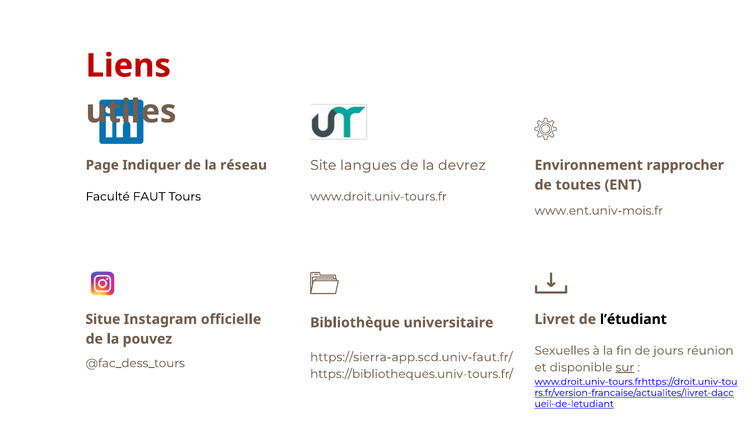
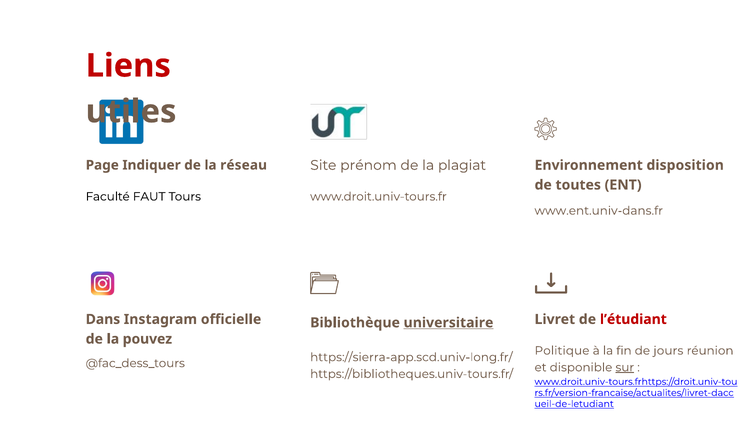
langues: langues -> prénom (368, 165)
devrez: devrez -> plagiat (462, 165)
rapprocher: rapprocher -> disposition (685, 165)
www.ent.univ-mois.fr: www.ent.univ-mois.fr -> www.ent.univ-dans.fr (599, 211)
Situe: Situe -> Dans (103, 319)
universitaire underline: none -> present (449, 323)
l’étudiant colour: black -> red (633, 320)
Sexuelles: Sexuelles -> Politique (562, 351)
https://sierra-app.scd.univ-faut.fr/: https://sierra-app.scd.univ-faut.fr/ -> https://sierra-app.scd.univ-long.fr/ (411, 357)
